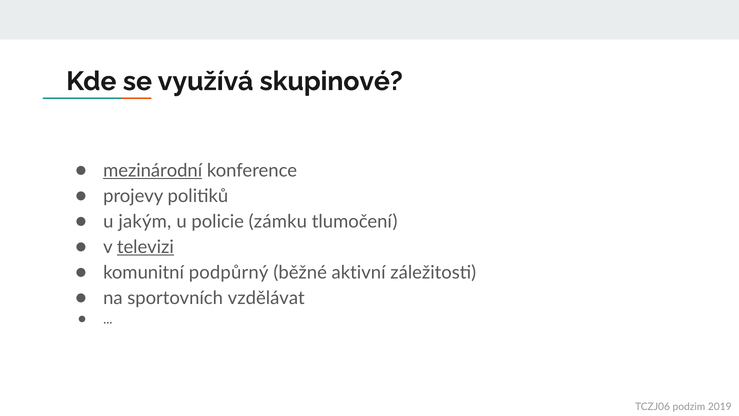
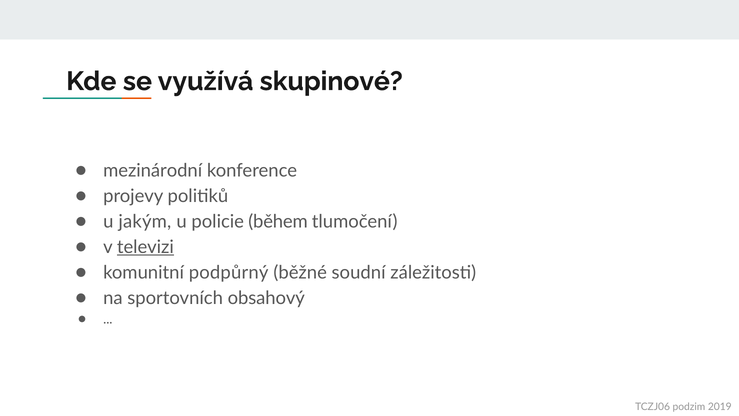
mezinárodní underline: present -> none (153, 171)
zámku: zámku -> během (278, 221)
aktivní: aktivní -> soudní (359, 272)
vzdělávat: vzdělávat -> obsahový (266, 298)
